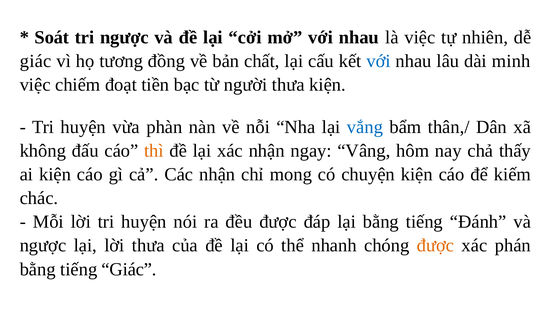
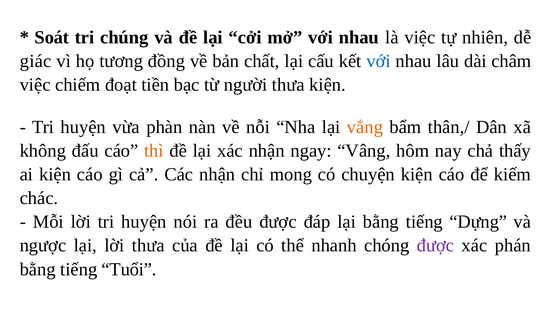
tri ngược: ngược -> chúng (124, 37)
minh: minh -> châm (511, 61)
vắng colour: blue -> orange (365, 127)
Đánh: Đánh -> Dựng (478, 222)
được colour: orange -> purple (436, 246)
tiếng Giác: Giác -> Tuổi (129, 269)
